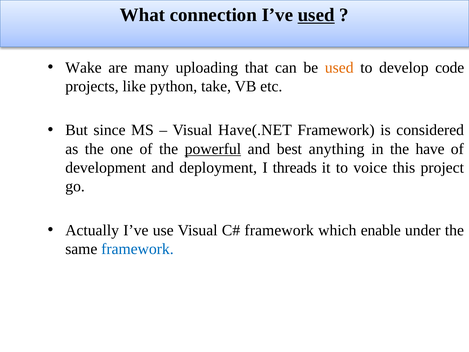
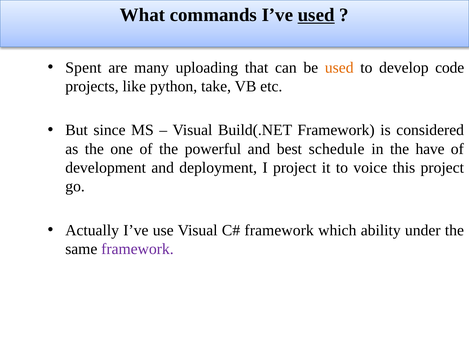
connection: connection -> commands (213, 15)
Wake: Wake -> Spent (83, 68)
Have(.NET: Have(.NET -> Build(.NET (255, 130)
powerful underline: present -> none (213, 149)
anything: anything -> schedule (337, 149)
I threads: threads -> project (295, 168)
enable: enable -> ability (381, 230)
framework colour: blue -> purple (137, 249)
